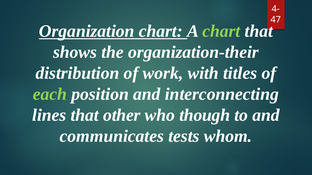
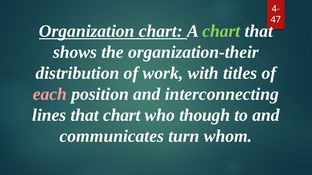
each colour: light green -> pink (50, 94)
that other: other -> chart (122, 115)
tests: tests -> turn (184, 136)
